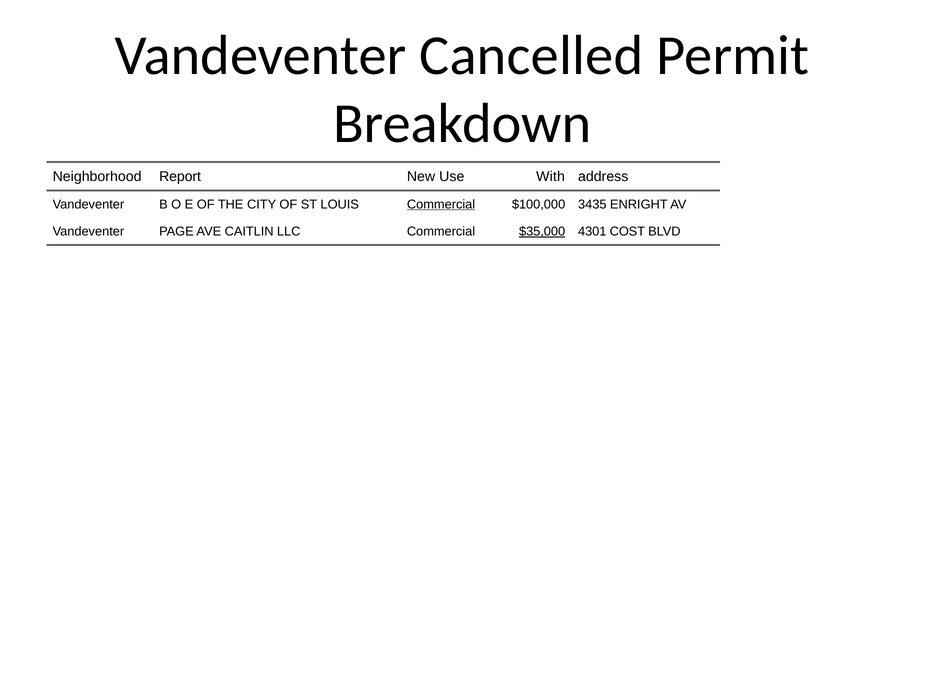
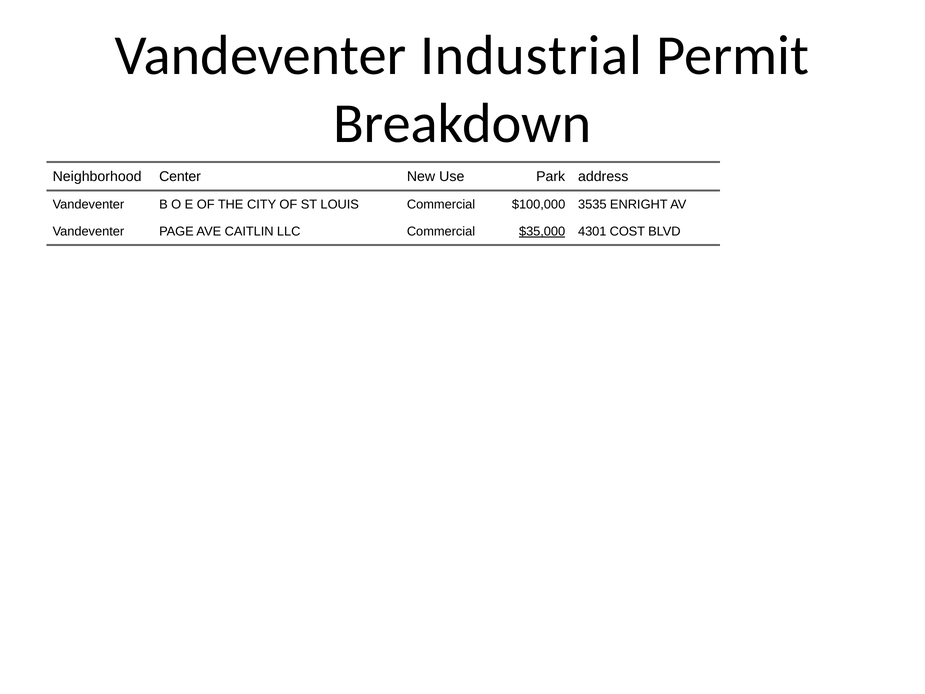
Cancelled: Cancelled -> Industrial (531, 56)
Report: Report -> Center (180, 176)
With: With -> Park (551, 176)
Commercial underline: present -> none (441, 204)
3435: 3435 -> 3535 (592, 204)
